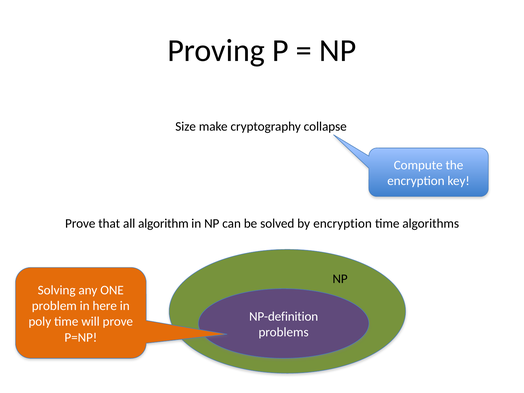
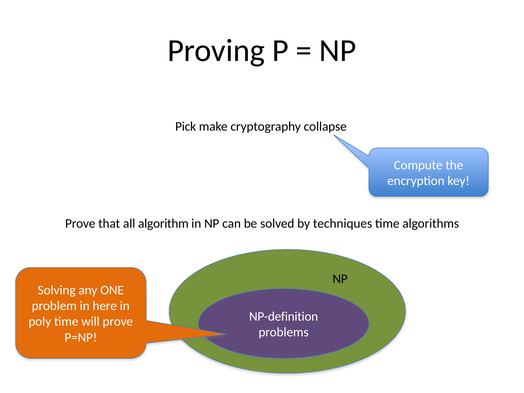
Size: Size -> Pick (186, 126)
by encryption: encryption -> techniques (343, 223)
